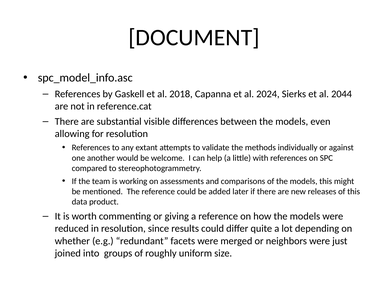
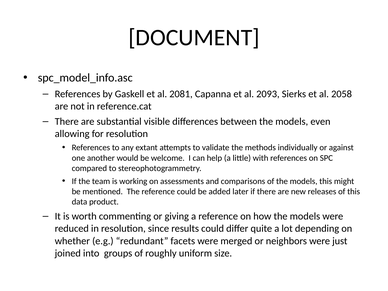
2018: 2018 -> 2081 (181, 94)
2024: 2024 -> 2093 (268, 94)
2044: 2044 -> 2058 (342, 94)
